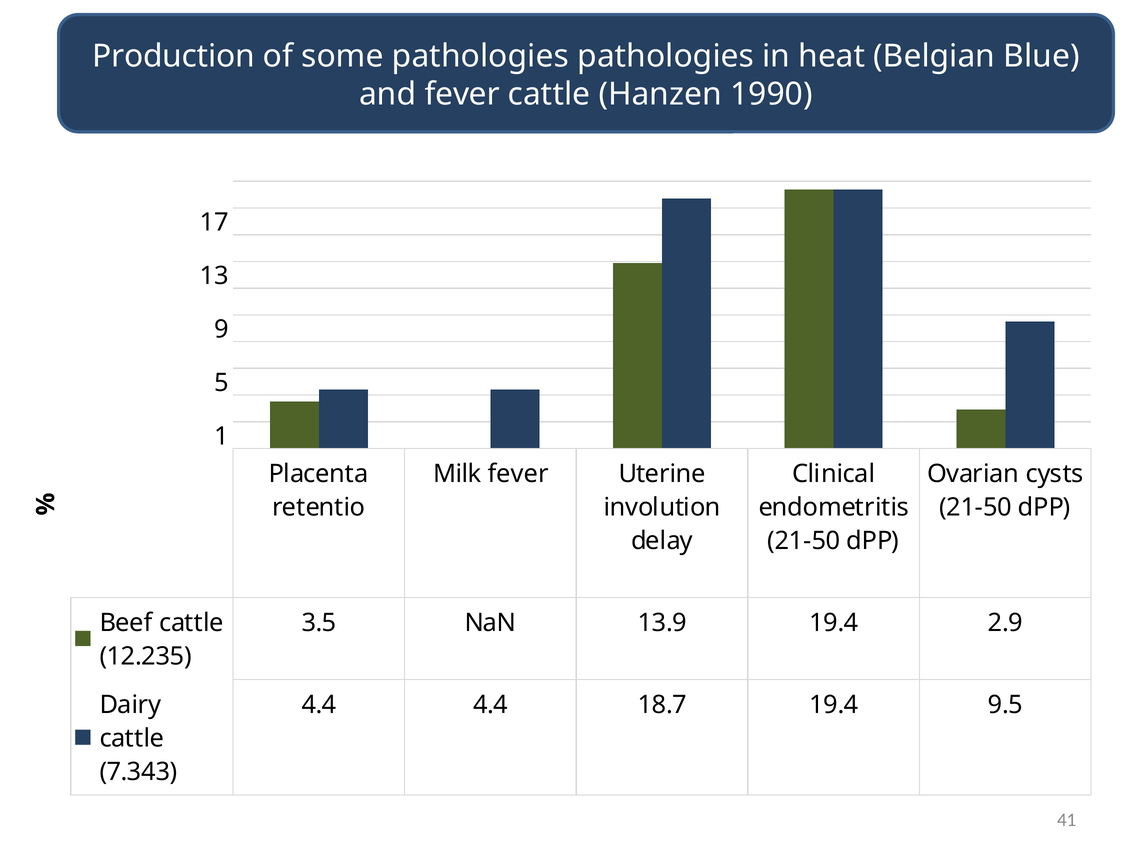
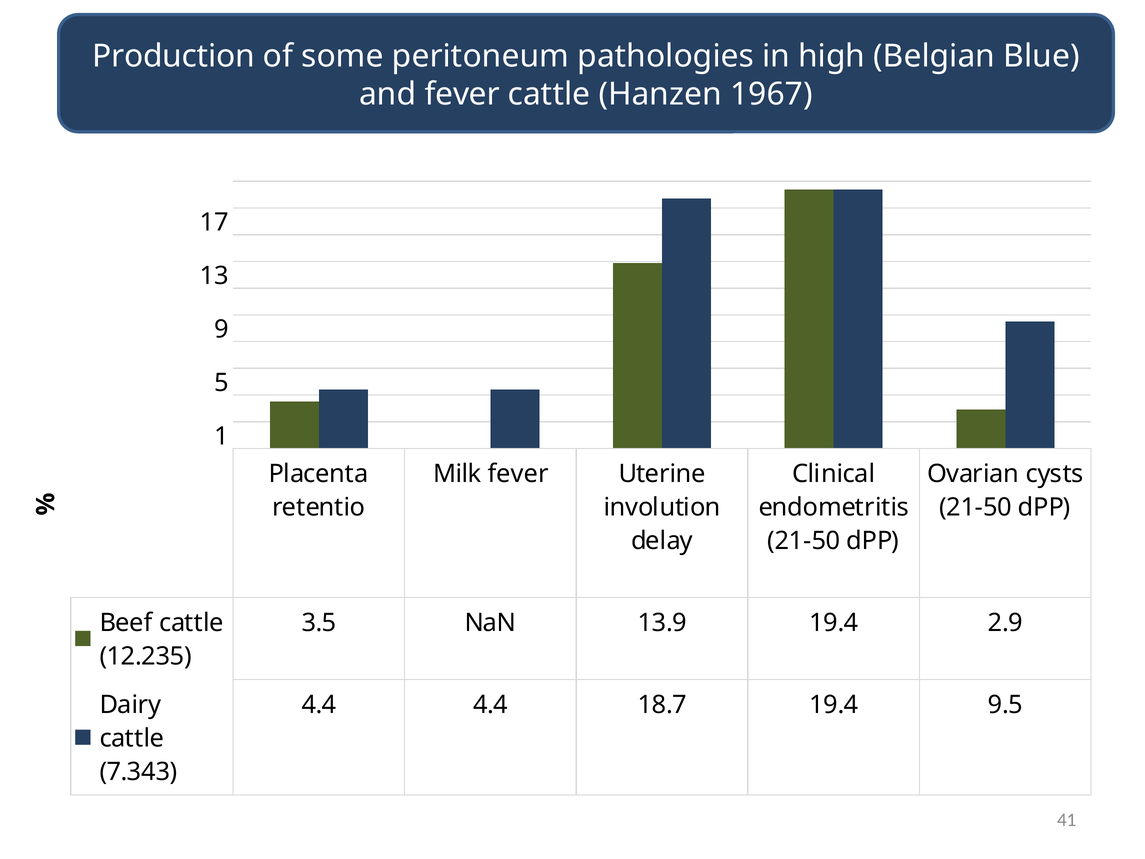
some pathologies: pathologies -> peritoneum (480, 56)
heat: heat -> high (832, 56)
1990: 1990 -> 1967 (771, 94)
